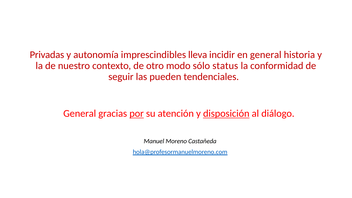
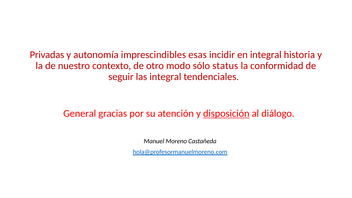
lleva: lleva -> esas (198, 55)
en general: general -> integral (266, 55)
las pueden: pueden -> integral (165, 77)
por underline: present -> none (137, 114)
